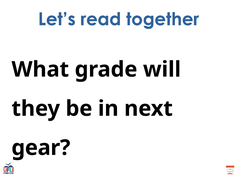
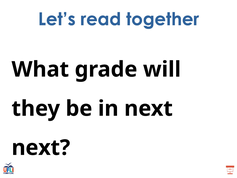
gear: gear -> next (41, 148)
